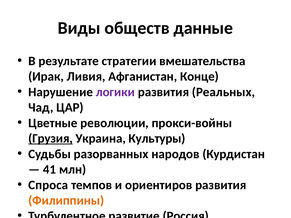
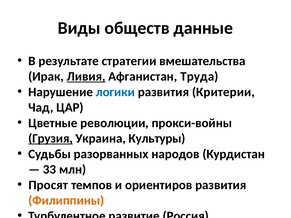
Ливия underline: none -> present (86, 77)
Конце: Конце -> Труда (199, 77)
логики colour: purple -> blue (115, 92)
Реальных: Реальных -> Критерии (223, 92)
41: 41 -> 33 (50, 170)
Спроса: Спроса -> Просят (48, 185)
